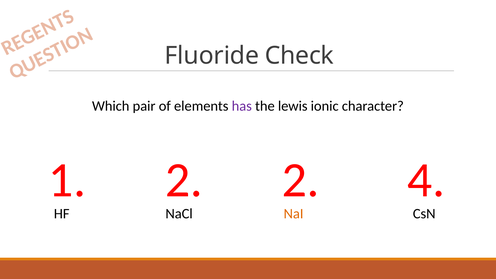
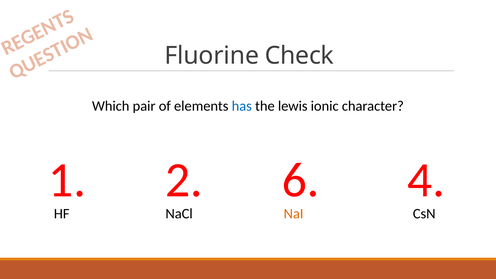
Fluoride: Fluoride -> Fluorine (212, 56)
has colour: purple -> blue (242, 106)
1 2: 2 -> 6 (301, 180)
